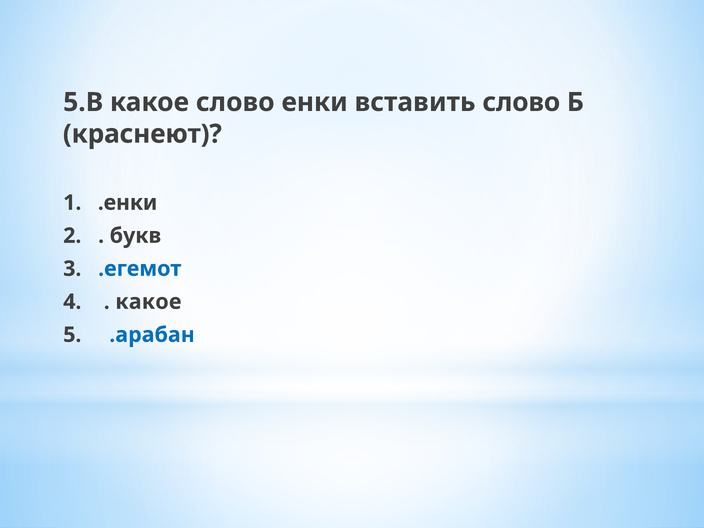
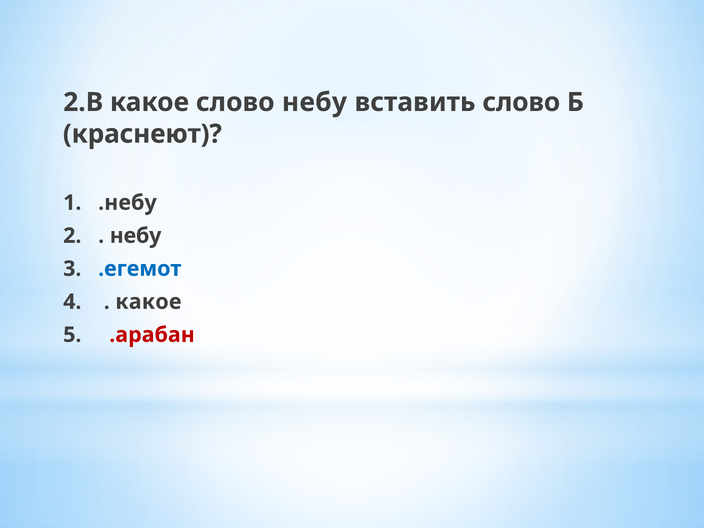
5.В: 5.В -> 2.В (83, 102)
слово енки: енки -> небу (314, 102)
.енки: .енки -> .небу (127, 203)
букв: букв -> небу (136, 236)
.арабан colour: blue -> red (152, 335)
